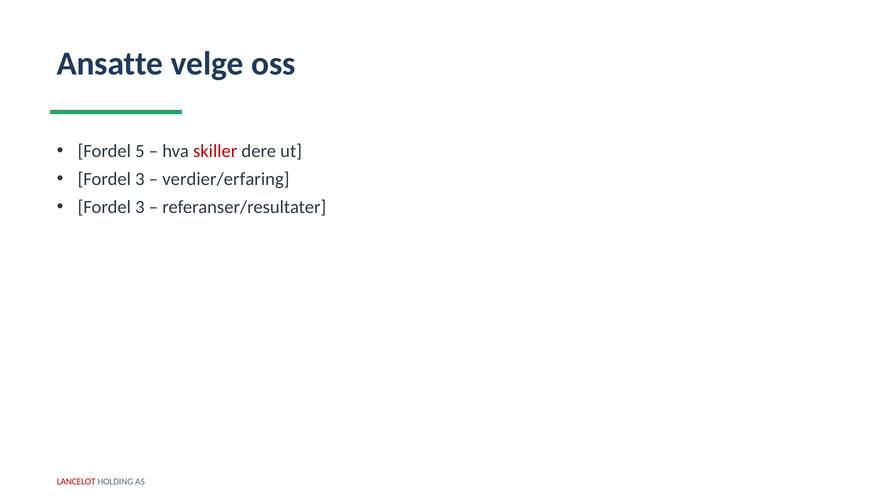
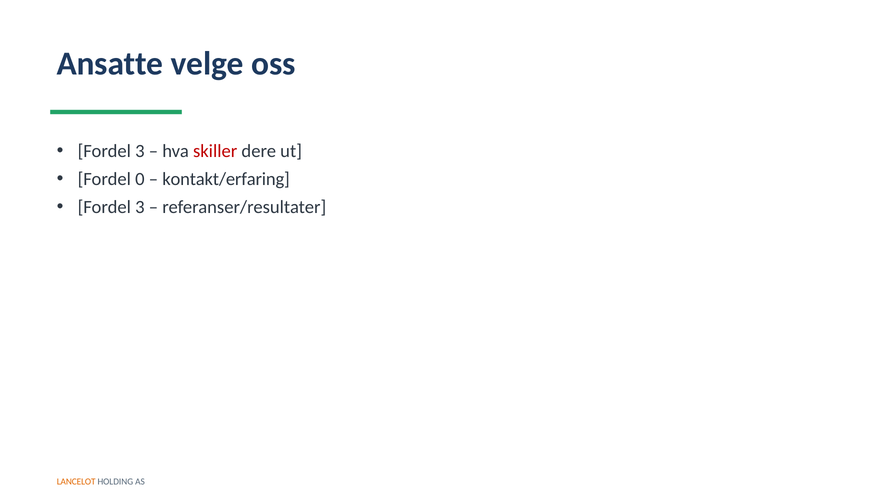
5: 5 -> 3 (140, 151)
3: 3 -> 0 (140, 179)
verdier/erfaring: verdier/erfaring -> kontakt/erfaring (226, 179)
LANCELOT colour: red -> orange (76, 481)
